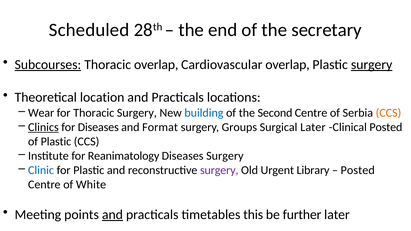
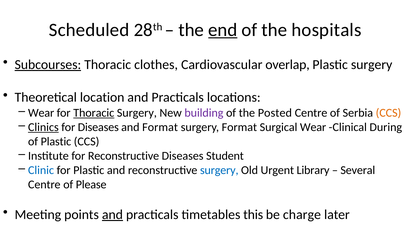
end underline: none -> present (223, 30)
secretary: secretary -> hospitals (326, 30)
Thoracic overlap: overlap -> clothes (156, 65)
surgery underline: present -> none (372, 65)
Thoracic underline: none -> present (94, 113)
building colour: blue -> purple (204, 113)
Second: Second -> Posted (275, 113)
surgery Groups: Groups -> Format (239, 127)
Surgical Later: Later -> Wear (313, 127)
Clinical Posted: Posted -> During (386, 127)
for Reanimatology: Reanimatology -> Reconstructive (124, 156)
Diseases Surgery: Surgery -> Student (225, 156)
surgery colour: purple -> blue (219, 170)
Posted: Posted -> Several (358, 170)
White: White -> Please (91, 185)
further: further -> charge (302, 215)
